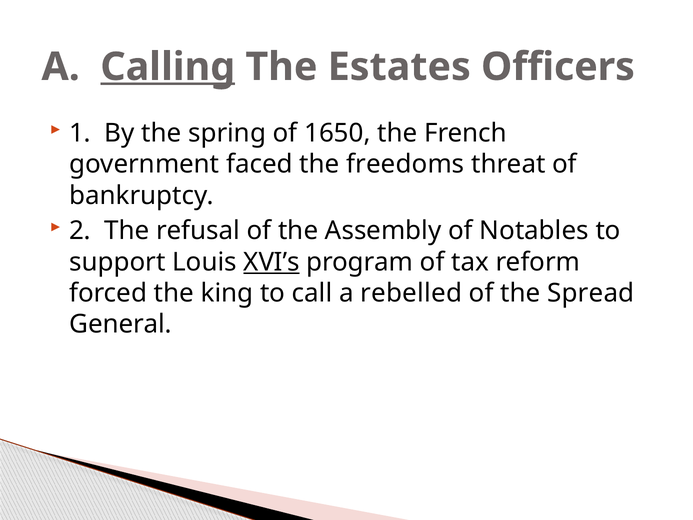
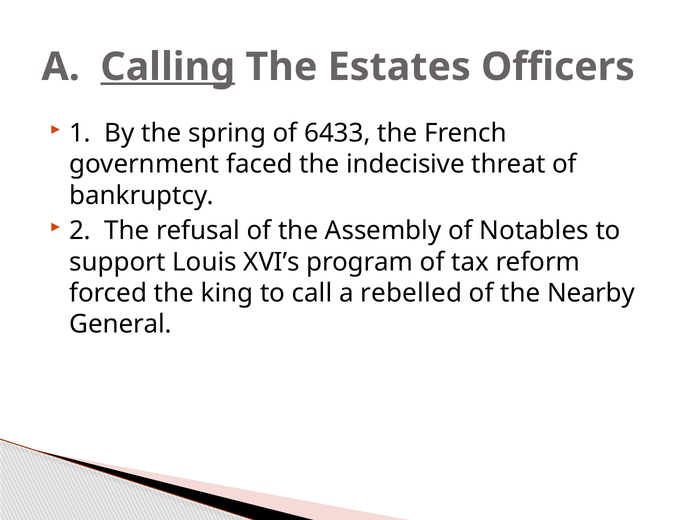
1650: 1650 -> 6433 (337, 133)
freedoms: freedoms -> indecisive (406, 164)
XVI’s underline: present -> none (271, 262)
Spread: Spread -> Nearby (591, 293)
